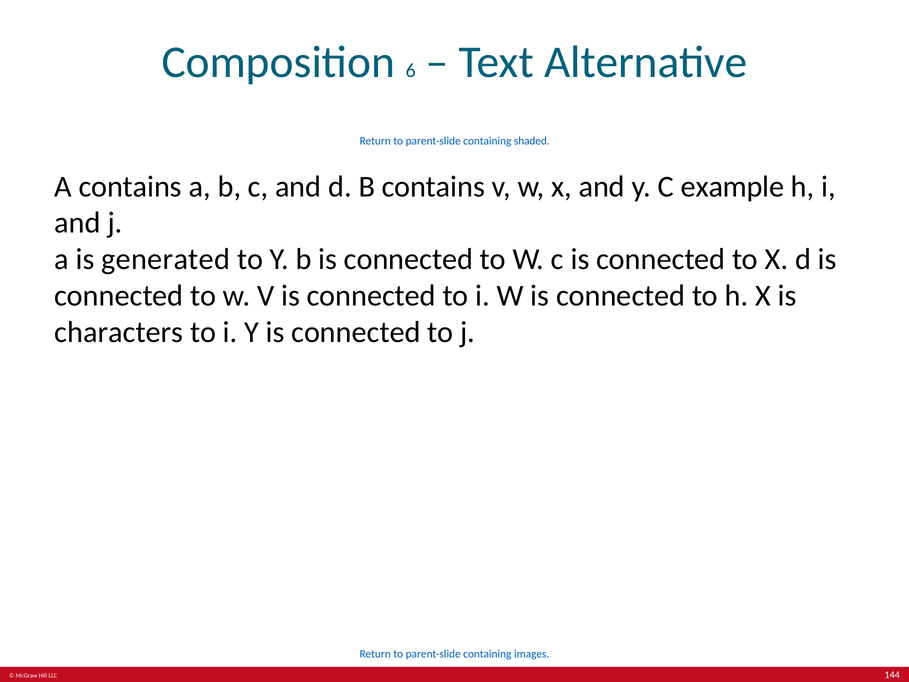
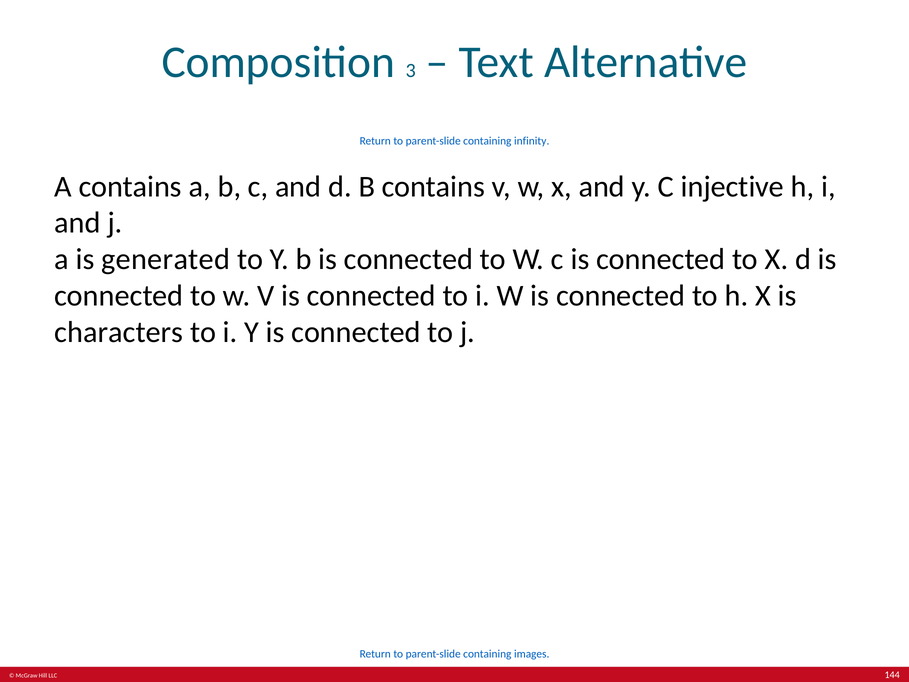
6: 6 -> 3 (411, 71)
shaded: shaded -> infinity (532, 141)
example: example -> injective (732, 186)
